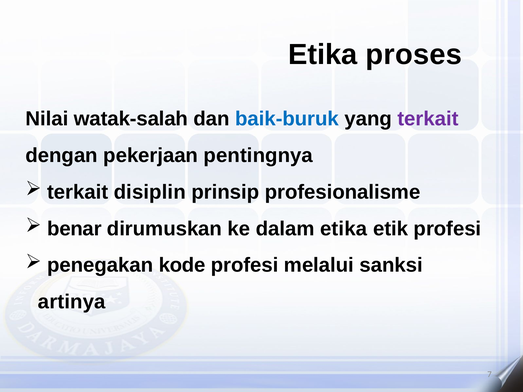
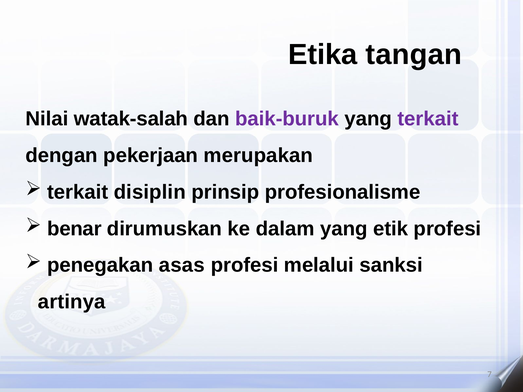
proses: proses -> tangan (414, 55)
baik-buruk colour: blue -> purple (287, 119)
pentingnya: pentingnya -> merupakan (258, 156)
dalam etika: etika -> yang (344, 229)
kode: kode -> asas (182, 265)
